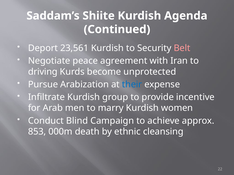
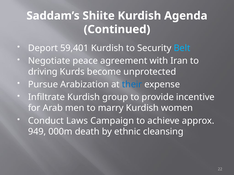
23,561: 23,561 -> 59,401 (74, 48)
Belt colour: pink -> light blue (182, 48)
Blind: Blind -> Laws (77, 121)
853: 853 -> 949 (37, 132)
